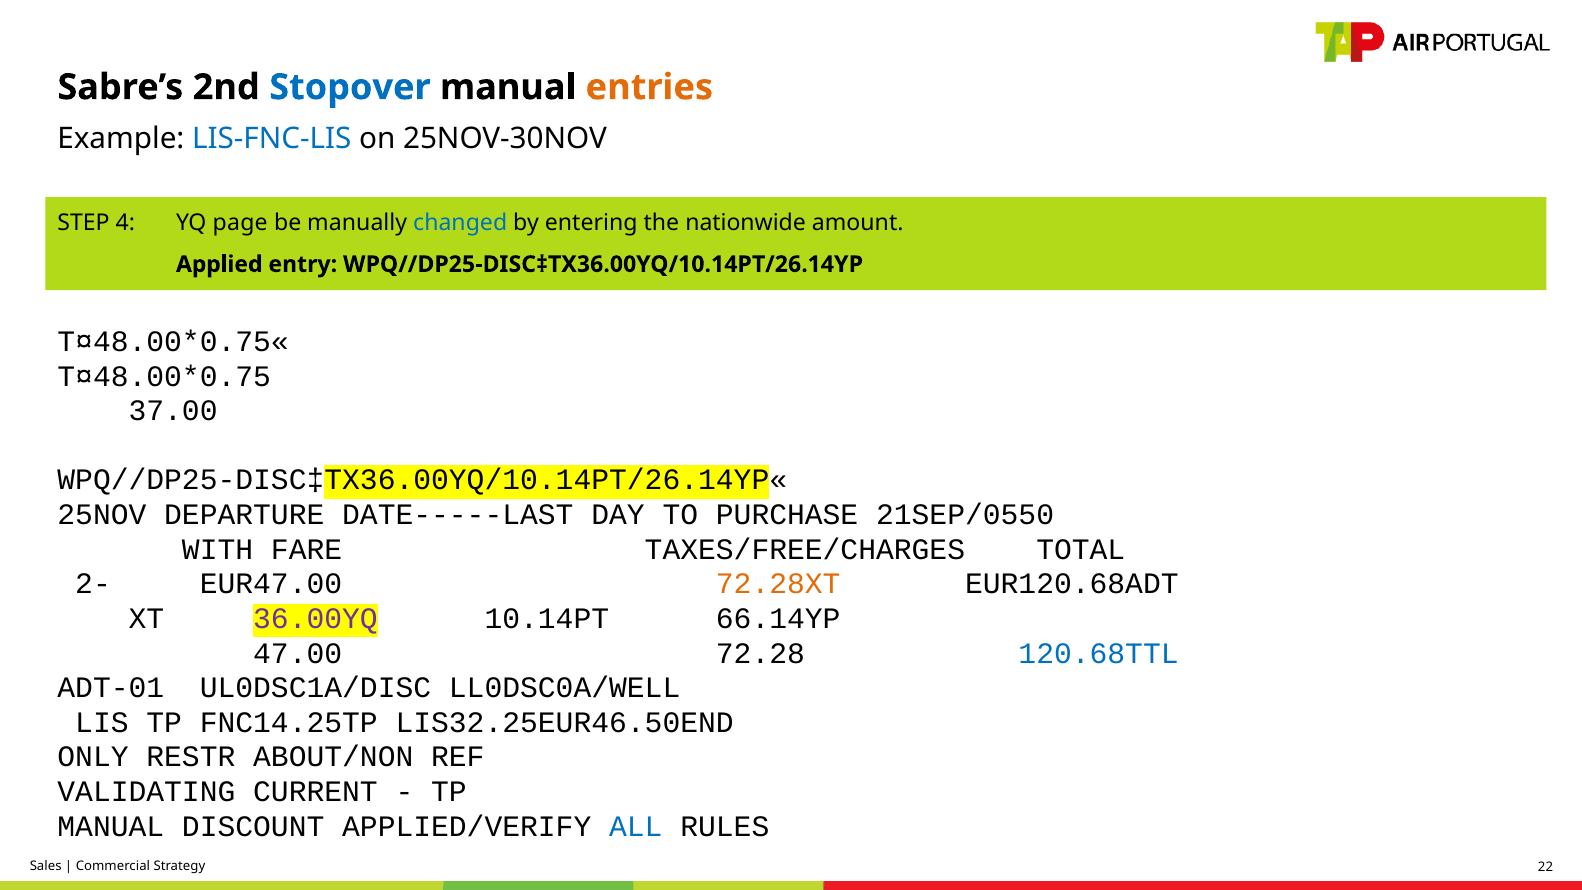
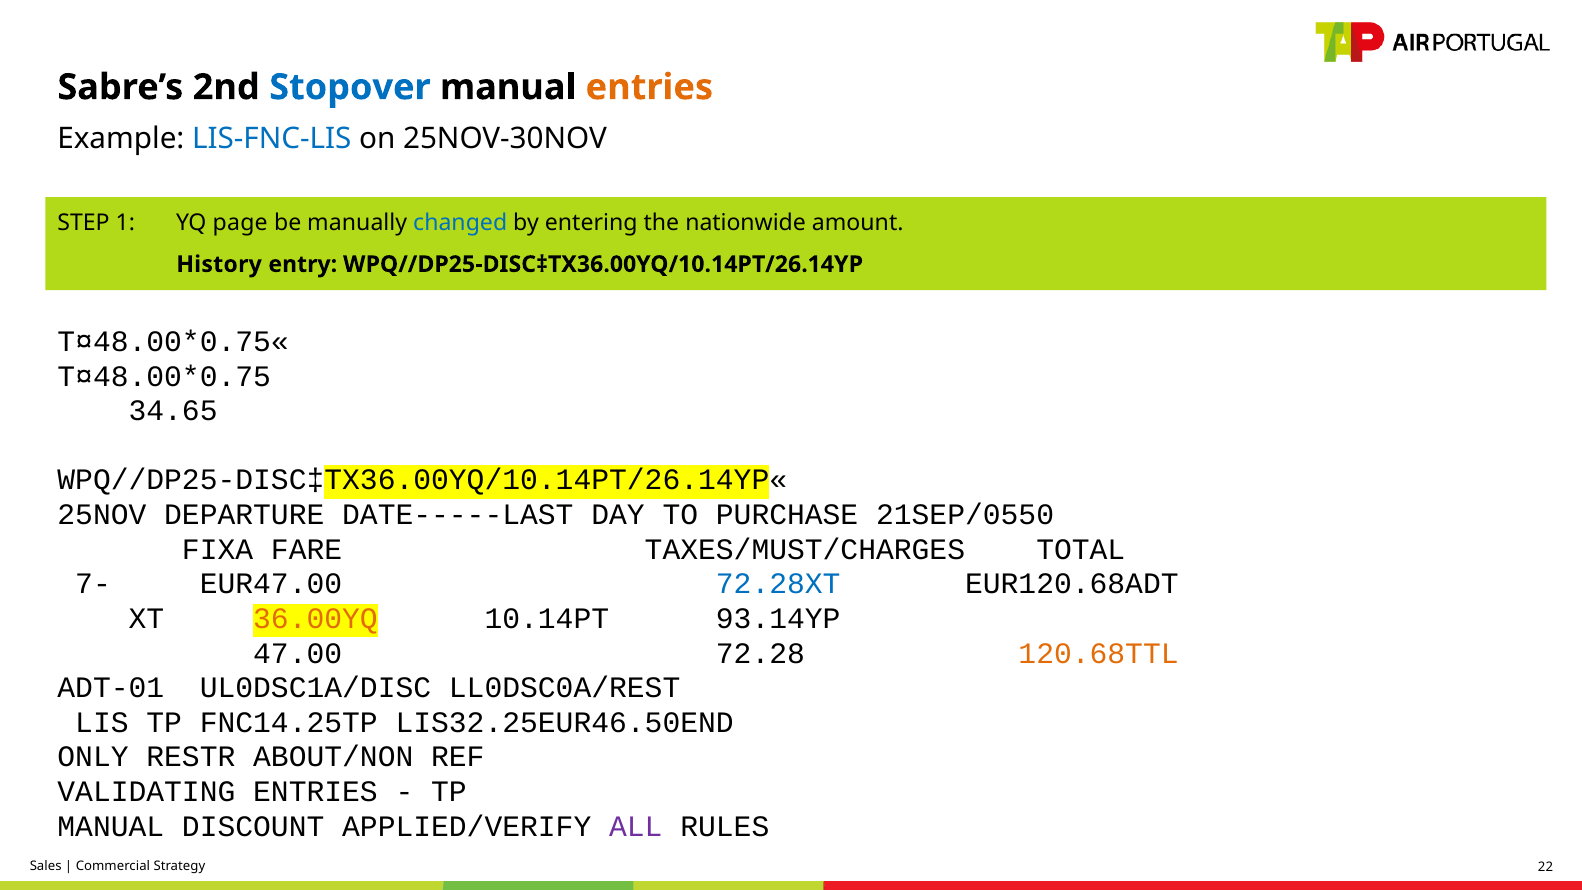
4: 4 -> 1 (125, 223)
Applied: Applied -> History (219, 264)
37.00: 37.00 -> 34.65 (173, 411)
WITH: WITH -> FIXA (218, 549)
TAXES/FREE/CHARGES: TAXES/FREE/CHARGES -> TAXES/MUST/CHARGES (805, 549)
2-: 2- -> 7- (93, 584)
72.28XT colour: orange -> blue (778, 584)
36.00YQ colour: purple -> orange (315, 619)
66.14YP: 66.14YP -> 93.14YP (778, 619)
120.68TTL colour: blue -> orange (1099, 653)
LL0DSC0A/WELL: LL0DSC0A/WELL -> LL0DSC0A/REST (565, 688)
VALIDATING CURRENT: CURRENT -> ENTRIES (315, 792)
ALL colour: blue -> purple (636, 826)
